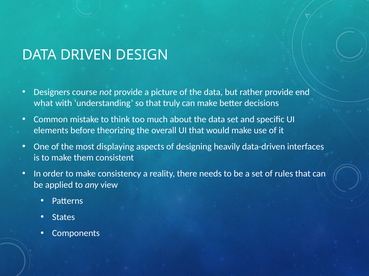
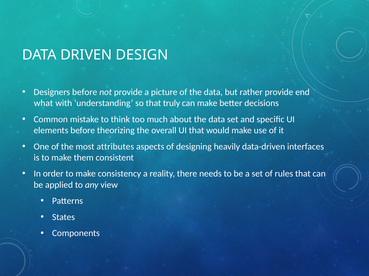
Designers course: course -> before (85, 92)
displaying: displaying -> attributes (115, 147)
